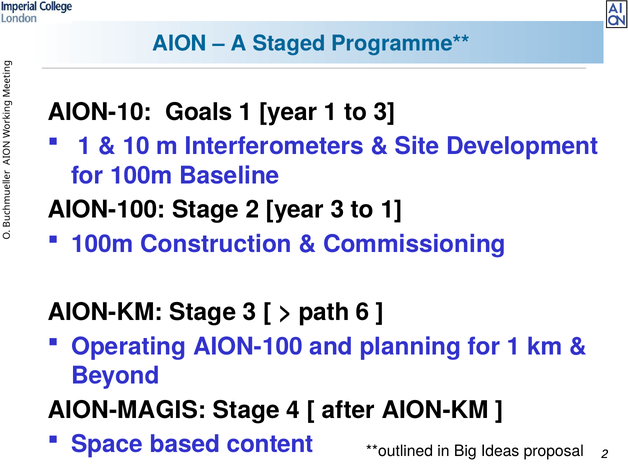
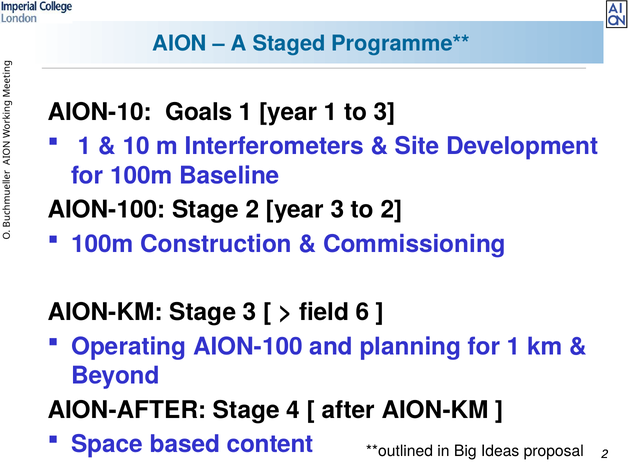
to 1: 1 -> 2 (391, 210)
path: path -> field (324, 312)
AION-MAGIS: AION-MAGIS -> AION-AFTER (127, 410)
